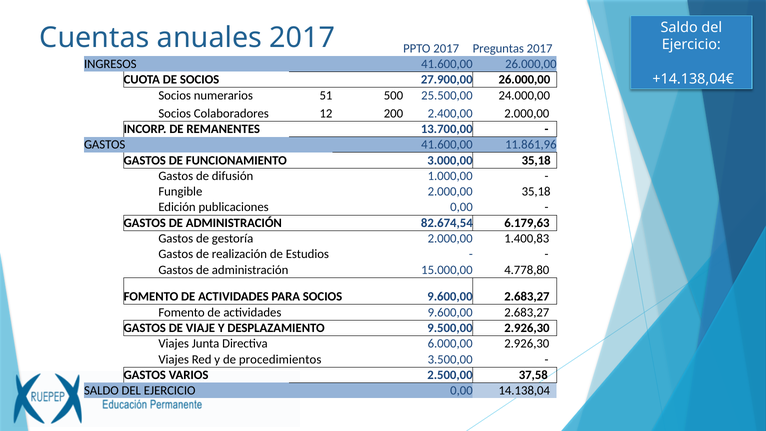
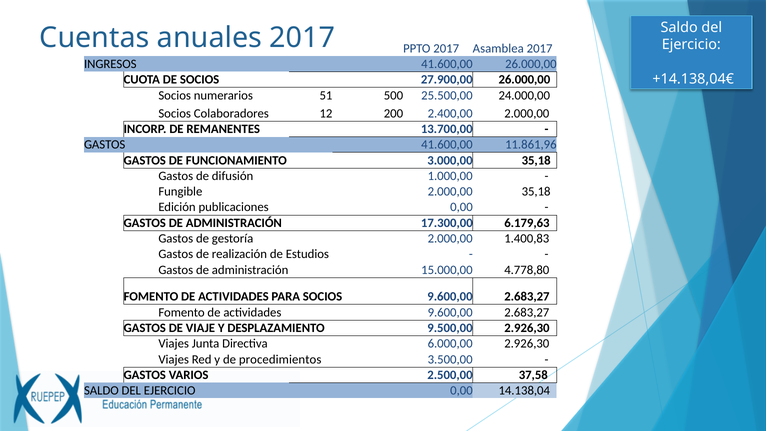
Preguntas: Preguntas -> Asamblea (498, 48)
82.674,54: 82.674,54 -> 17.300,00 (447, 223)
